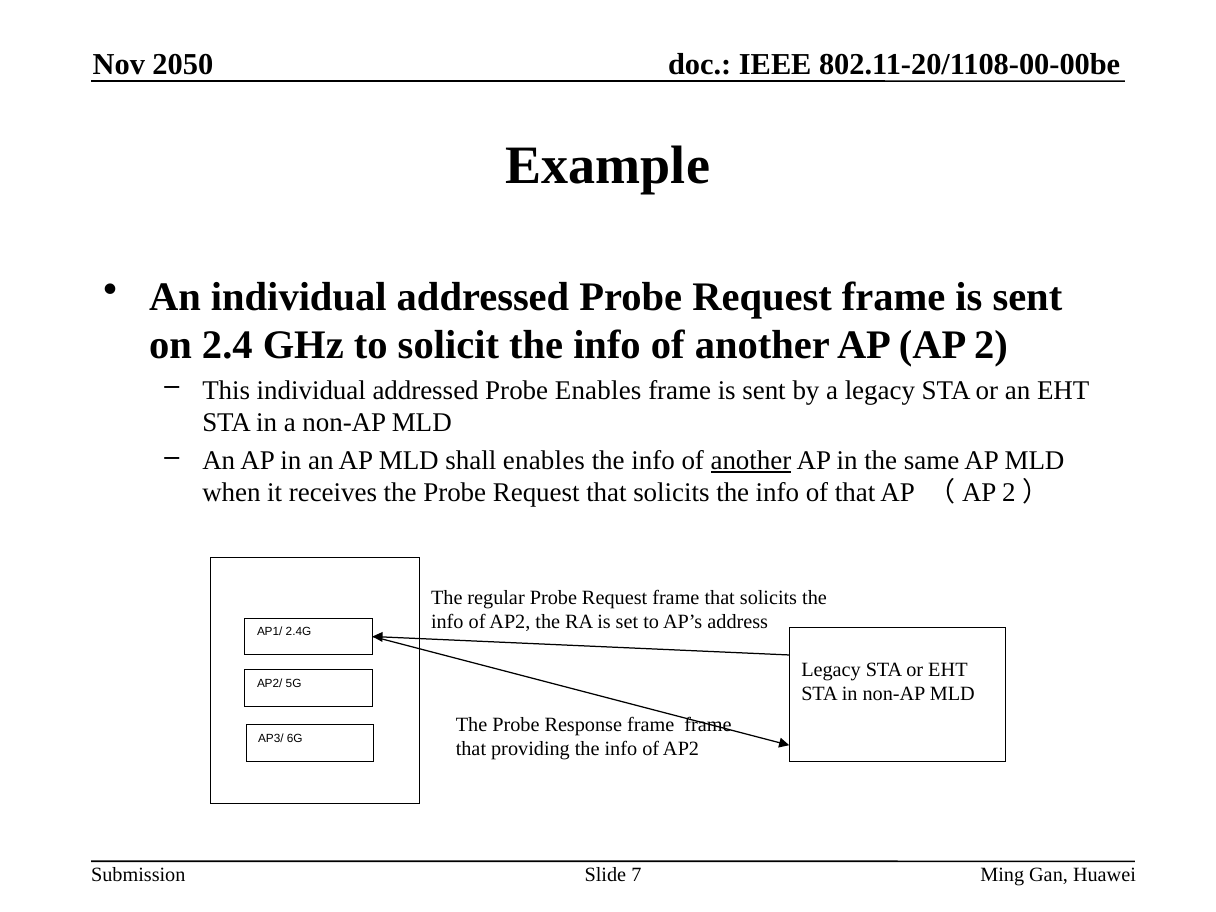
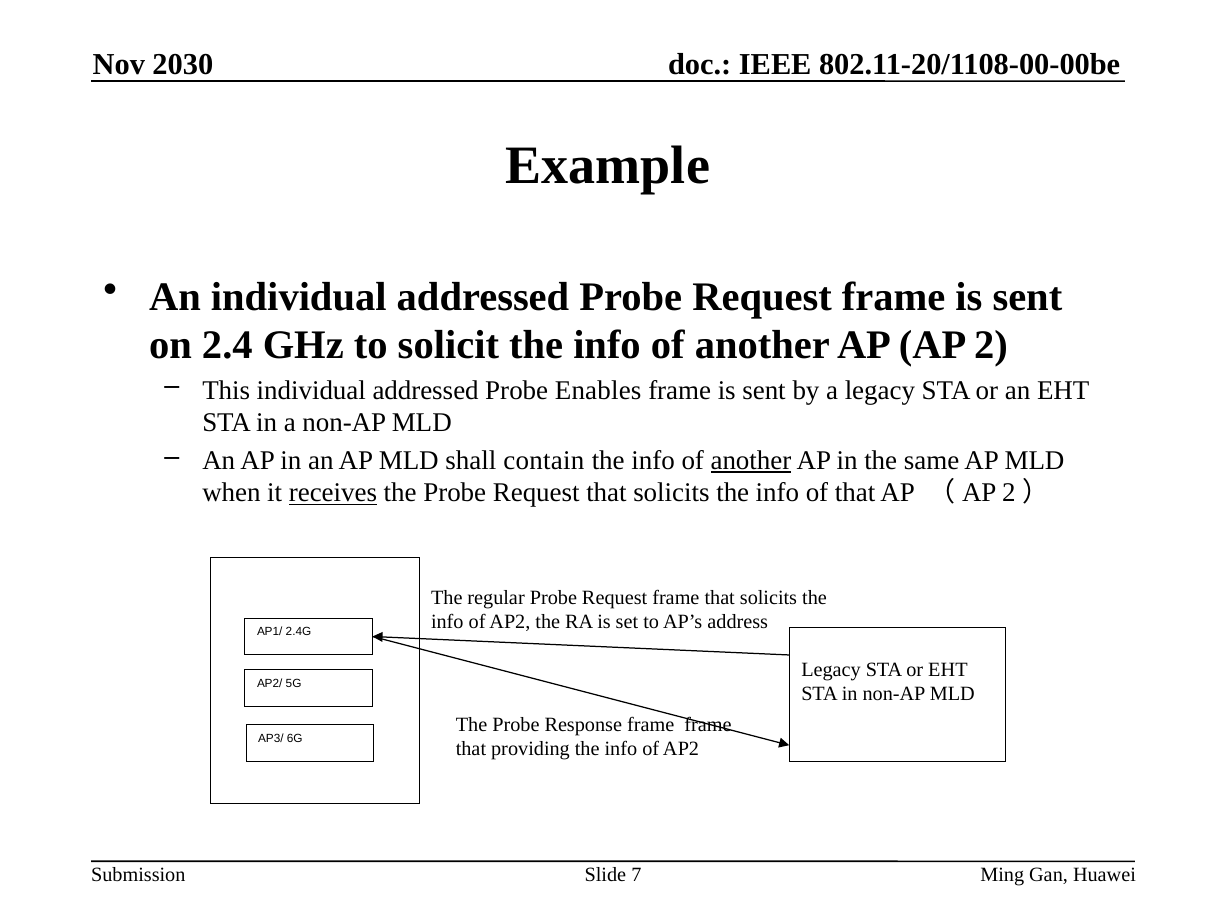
2050: 2050 -> 2030 (183, 65)
shall enables: enables -> contain (544, 461)
receives underline: none -> present (333, 493)
